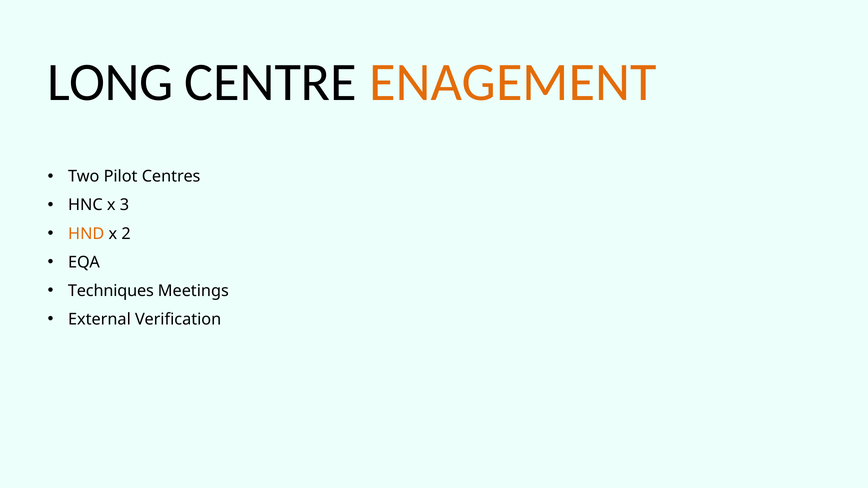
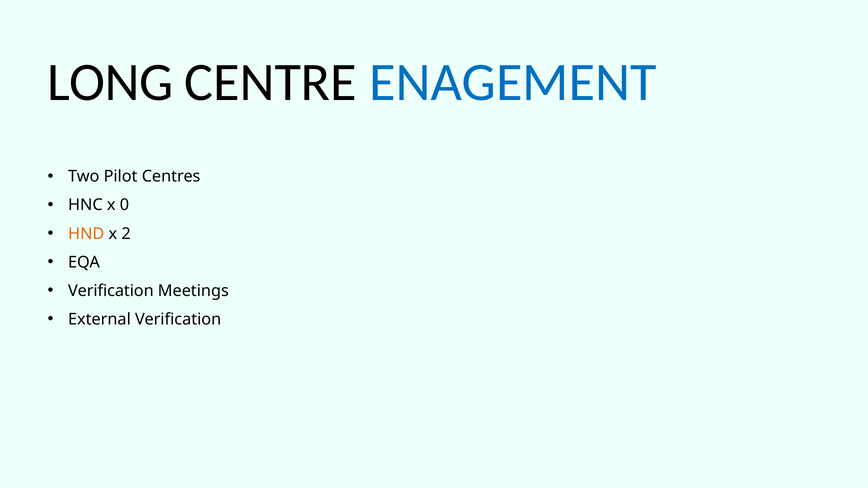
ENAGEMENT colour: orange -> blue (513, 83)
3: 3 -> 0 (124, 205)
Techniques: Techniques -> Verification (111, 291)
